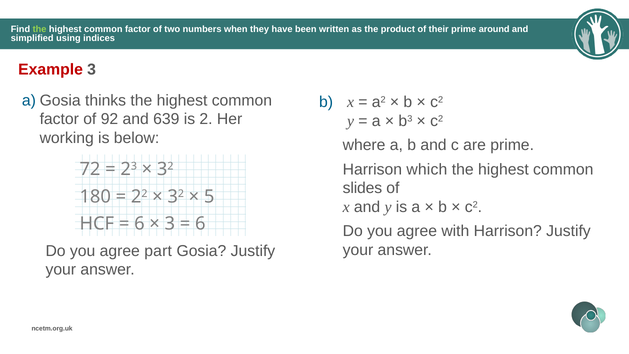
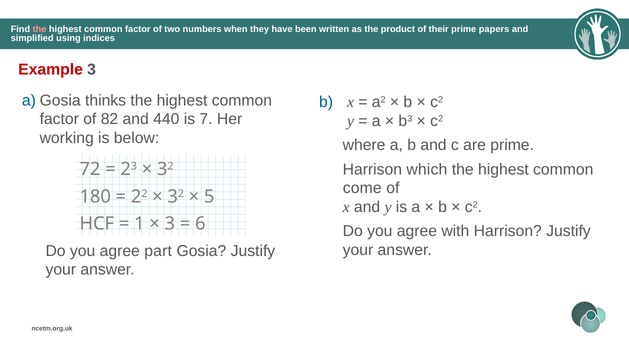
the colour: light green -> pink (40, 29)
around: around -> papers (494, 29)
92: 92 -> 82 (110, 119)
639: 639 -> 440 (166, 119)
2: 2 -> 7 (206, 119)
slides: slides -> come (362, 188)
6: 6 -> 1 (139, 224)
